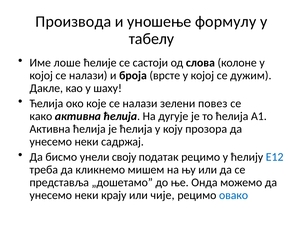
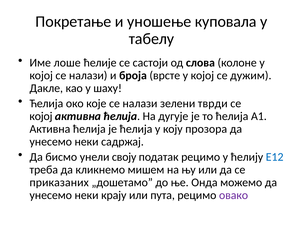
Производа: Производа -> Покретање (73, 21)
формулу: формулу -> куповала (226, 21)
повез: повез -> тврди (213, 103)
како: како -> којој (41, 116)
представља: представља -> приказаних (59, 182)
чије: чије -> пута (163, 195)
овако colour: blue -> purple (234, 195)
